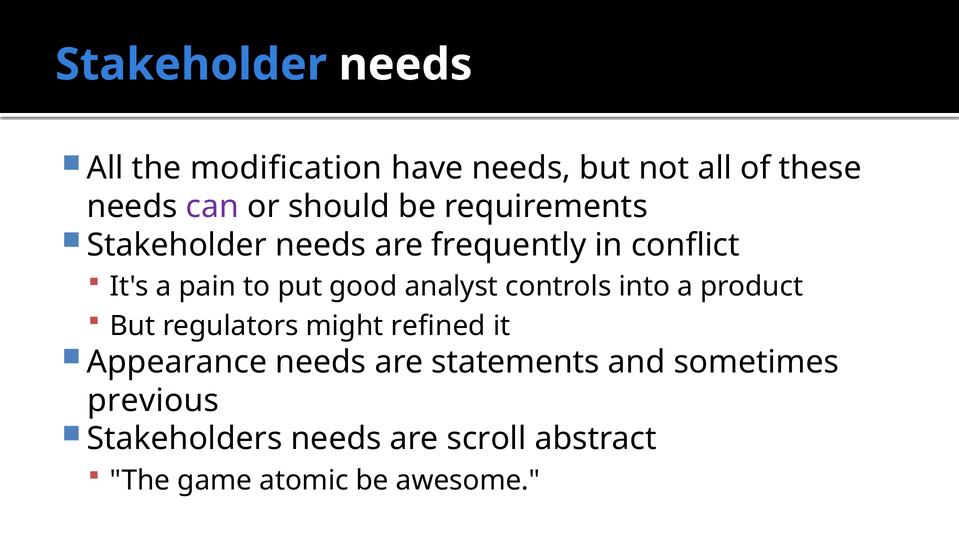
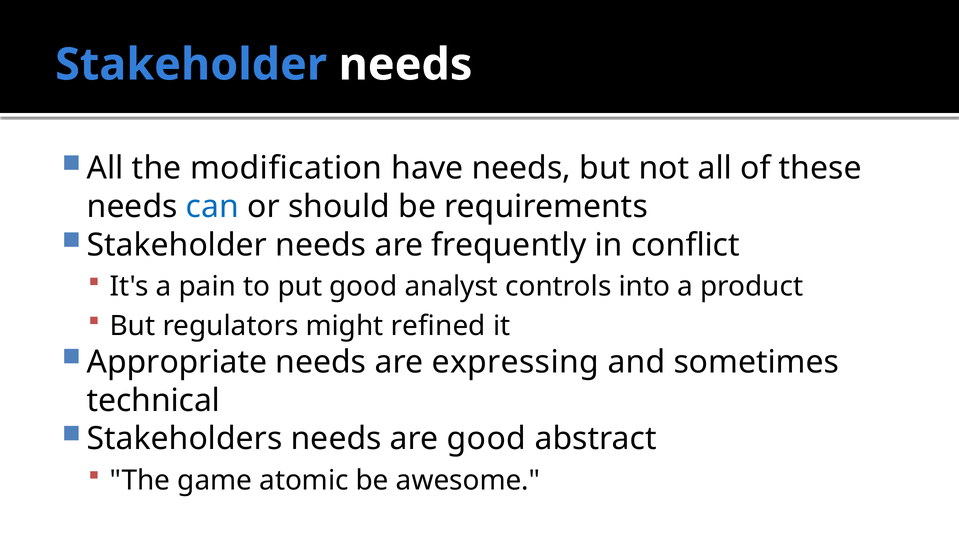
can colour: purple -> blue (212, 207)
Appearance: Appearance -> Appropriate (177, 362)
statements: statements -> expressing (515, 362)
previous: previous -> technical (153, 400)
are scroll: scroll -> good (486, 438)
